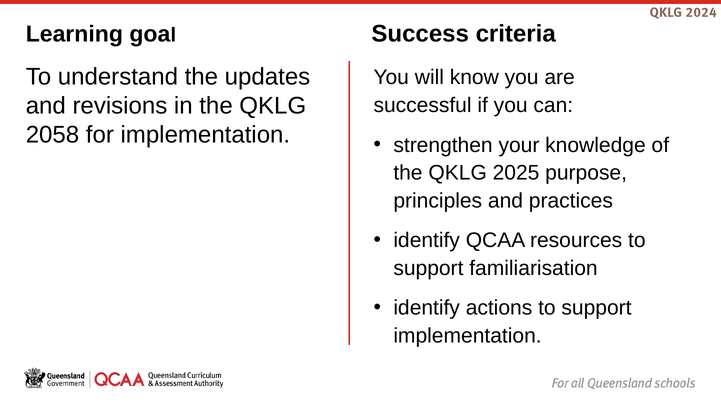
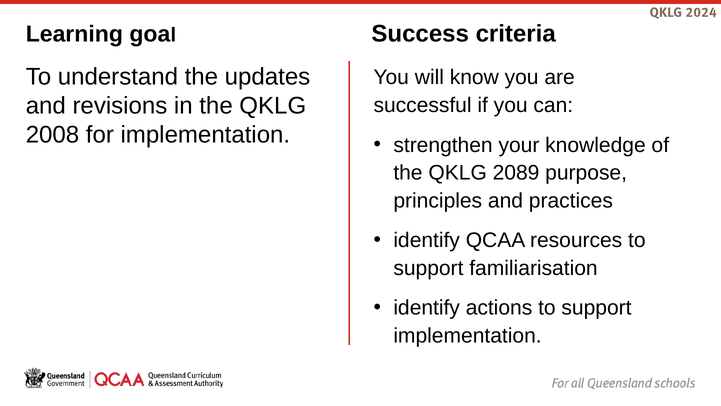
2058: 2058 -> 2008 (52, 135)
2025: 2025 -> 2089 (516, 173)
